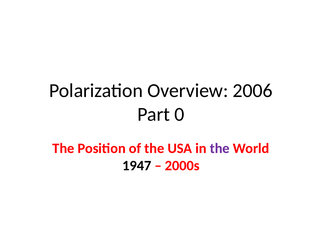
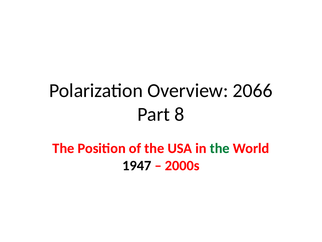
2006: 2006 -> 2066 (253, 90)
0: 0 -> 8 (179, 114)
the colour: purple -> green (220, 148)
